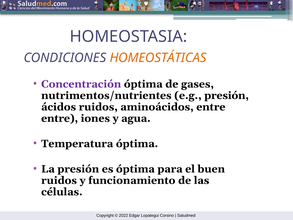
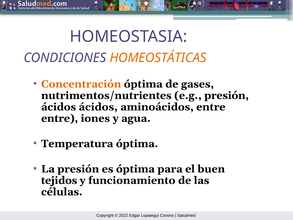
Concentración colour: purple -> orange (81, 84)
ácidos ruidos: ruidos -> ácidos (98, 107)
ruidos: ruidos -> tejidos (59, 180)
